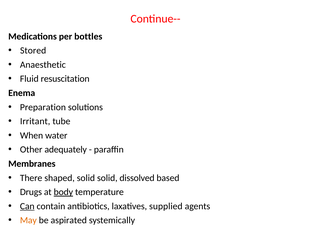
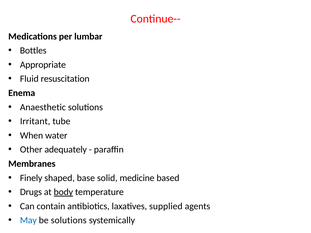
bottles: bottles -> lumbar (88, 36)
Stored: Stored -> Bottles (33, 51)
Anaesthetic: Anaesthetic -> Appropriate (43, 65)
Preparation: Preparation -> Anaesthetic (43, 107)
There: There -> Finely (31, 178)
shaped solid: solid -> base (86, 178)
dissolved: dissolved -> medicine (137, 178)
Can underline: present -> none (27, 206)
May colour: orange -> blue (28, 221)
be aspirated: aspirated -> solutions (69, 221)
